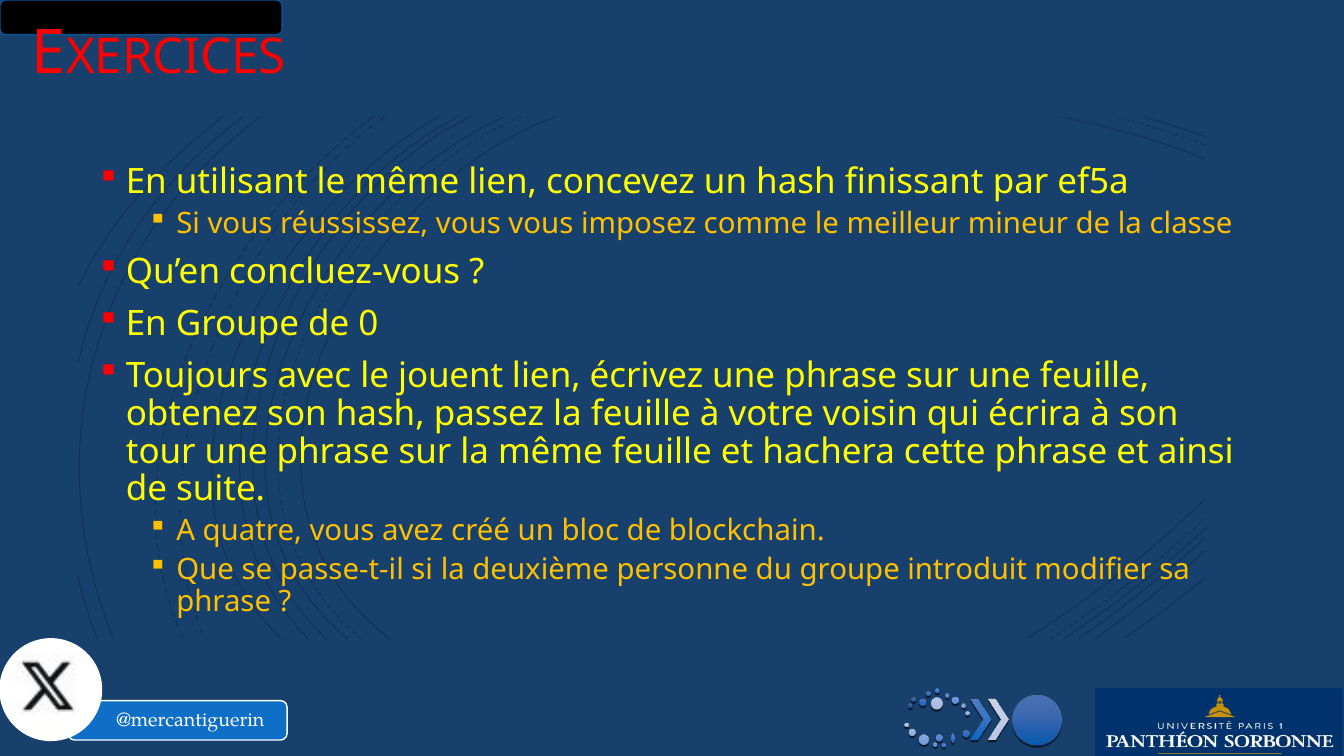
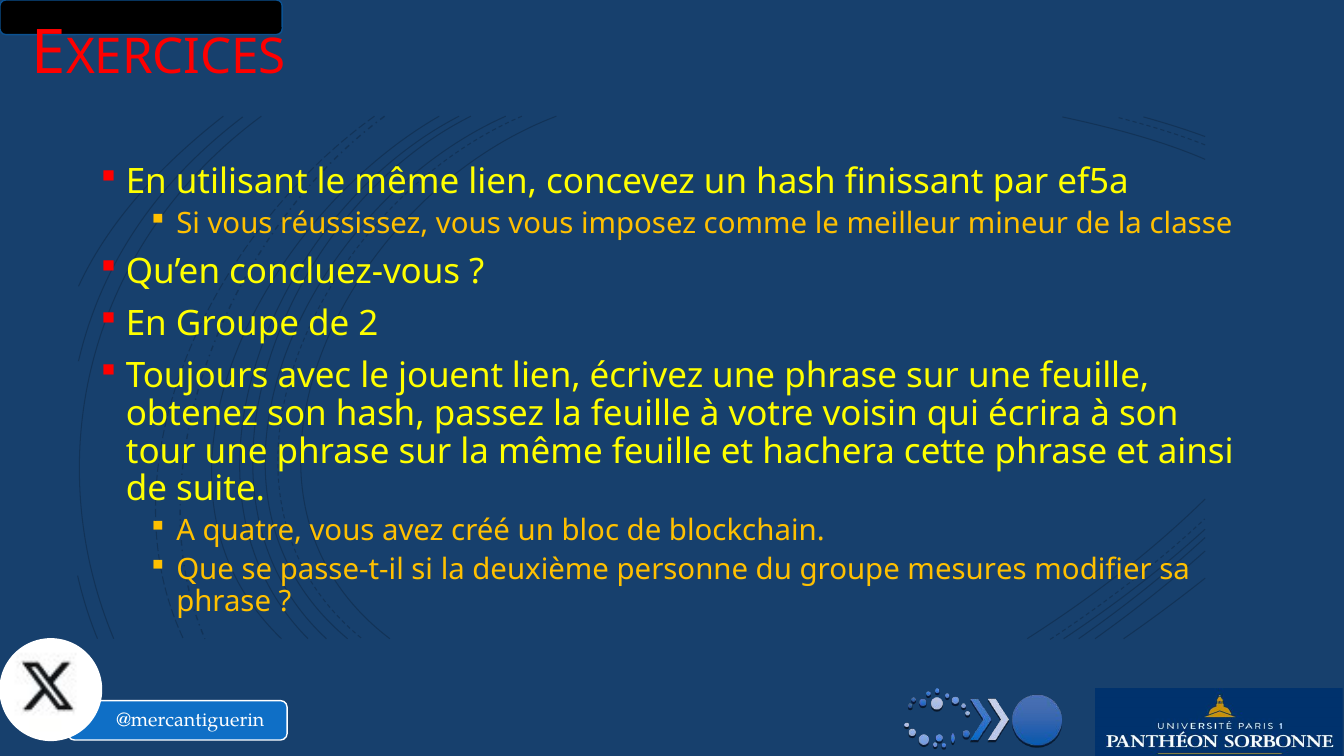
0: 0 -> 2 (368, 324)
introduit: introduit -> mesures (967, 570)
